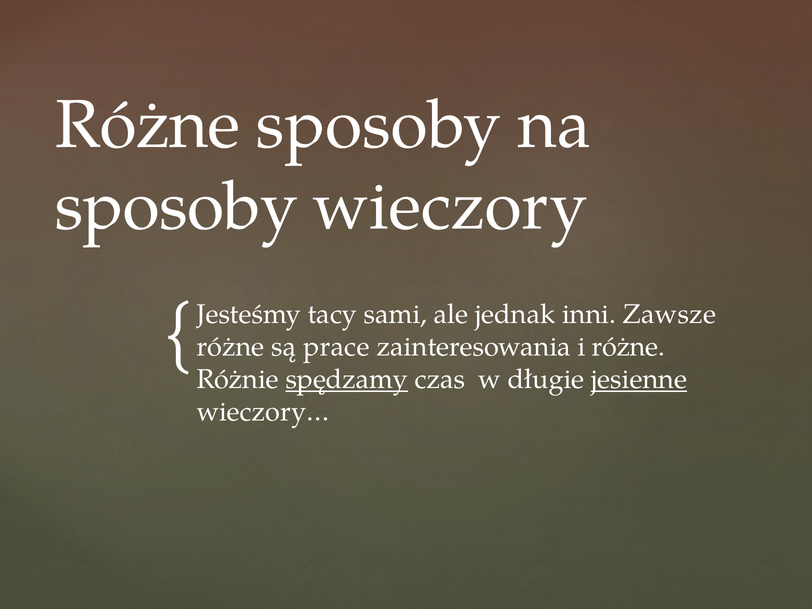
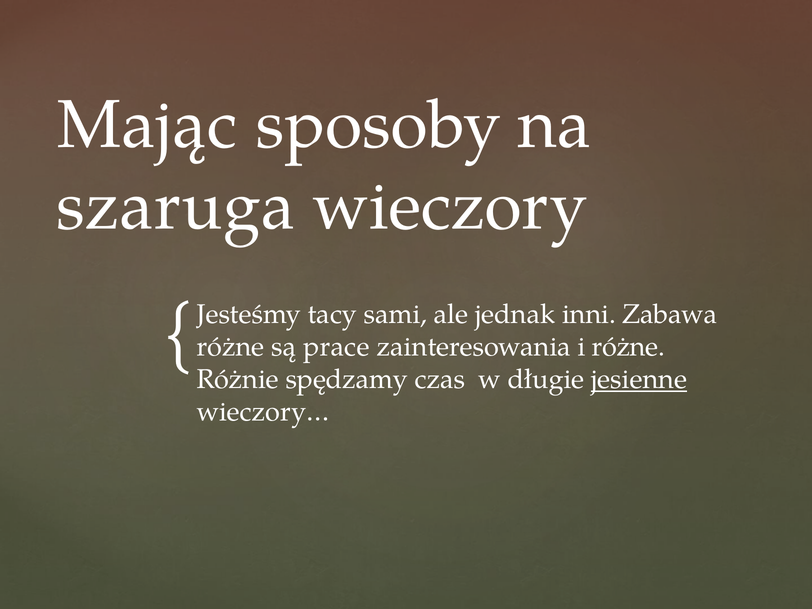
Różne: Różne -> Mając (147, 125)
sposoby: sposoby -> szaruga (176, 206)
Zawsze: Zawsze -> Zabawa (670, 314)
spędzamy underline: present -> none (347, 379)
